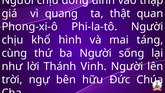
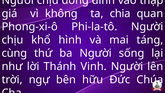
quang: quang -> không (61, 13)
thật: thật -> chia (120, 13)
